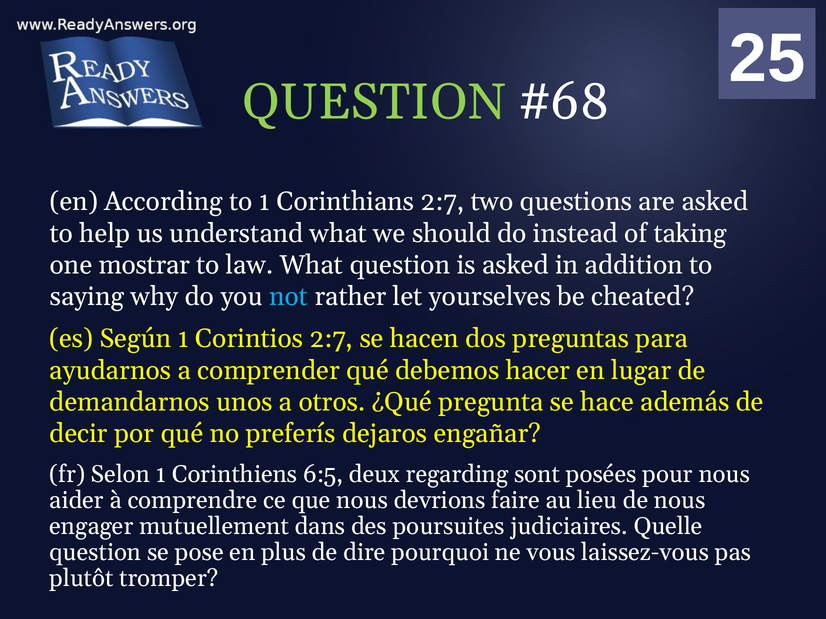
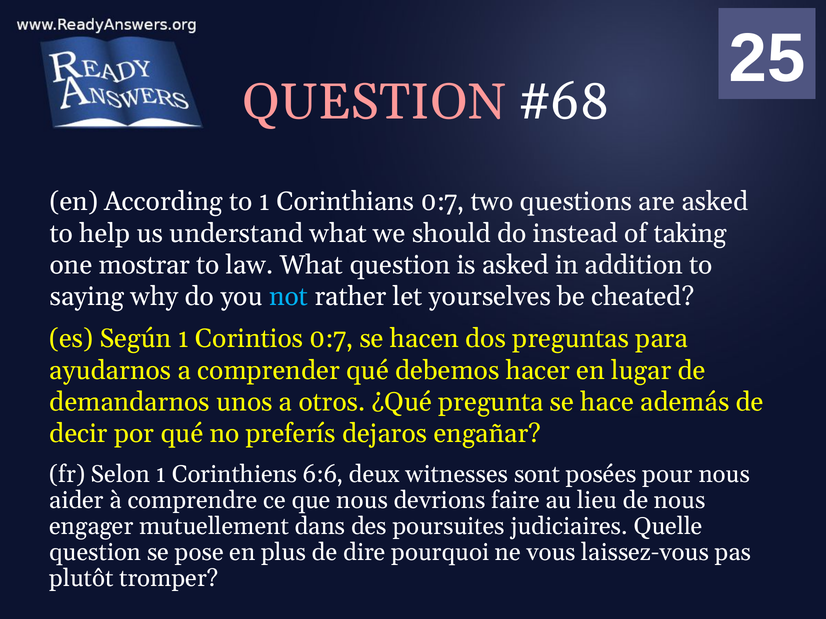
QUESTION colour: light green -> pink (374, 102)
Corinthians 2:7: 2:7 -> 0:7 (443, 202)
Corintios 2:7: 2:7 -> 0:7 (331, 339)
6:5: 6:5 -> 6:6 (323, 475)
regarding: regarding -> witnesses (457, 475)
